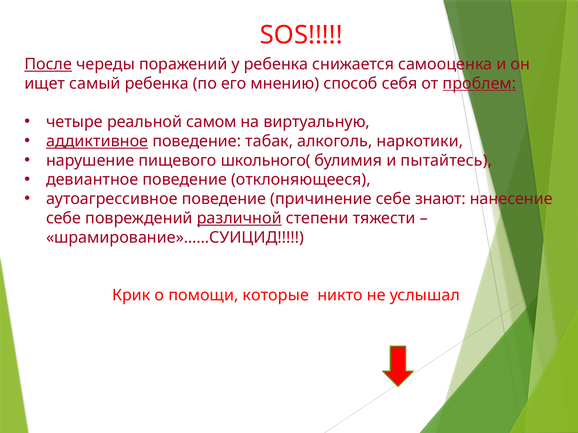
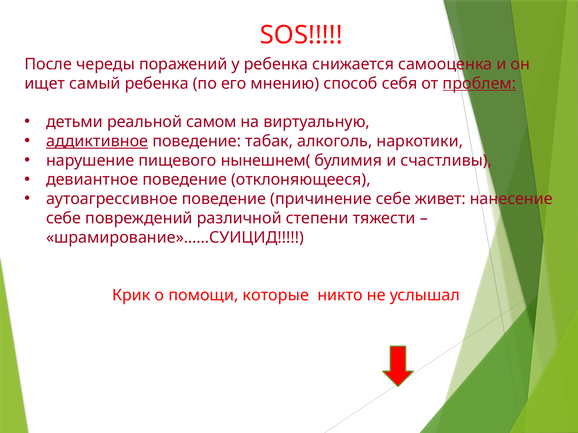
После underline: present -> none (48, 64)
четыре: четыре -> детьми (74, 122)
школьного(: школьного( -> нынешнем( (266, 161)
пытайтесь: пытайтесь -> счастливы (446, 161)
знают: знают -> живет (440, 199)
различной underline: present -> none (239, 218)
